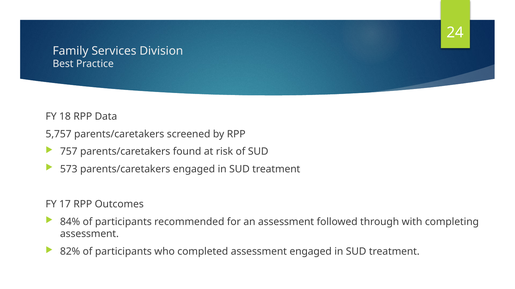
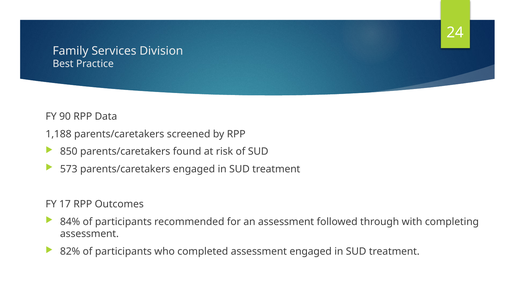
18: 18 -> 90 (65, 117)
5,757: 5,757 -> 1,188 (59, 134)
757: 757 -> 850 (69, 152)
